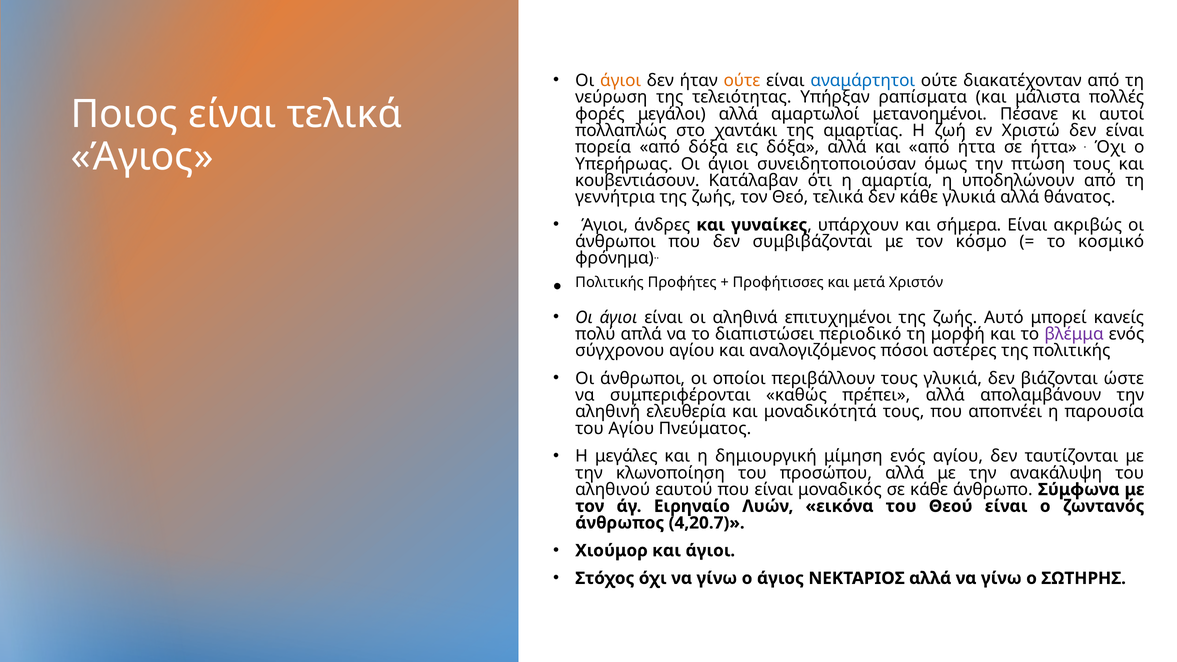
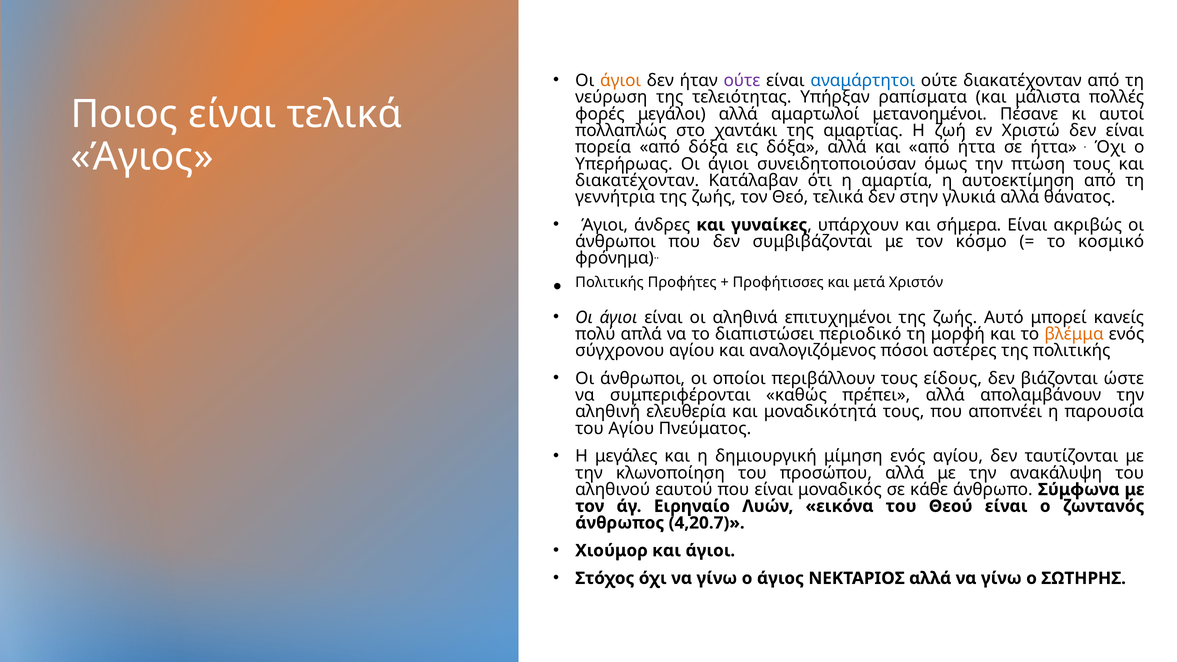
ούτε colour: orange -> purple (742, 80)
κουβεντιάσουν: κουβεντιάσουν -> διακατέχονταν (637, 181)
υποδηλώνουν: υποδηλώνουν -> αυτοεκτίμηση (1018, 181)
δεν κάθε: κάθε -> στην (919, 197)
βλέμμα colour: purple -> orange (1074, 334)
τους γλυκιά: γλυκιά -> είδους (953, 378)
